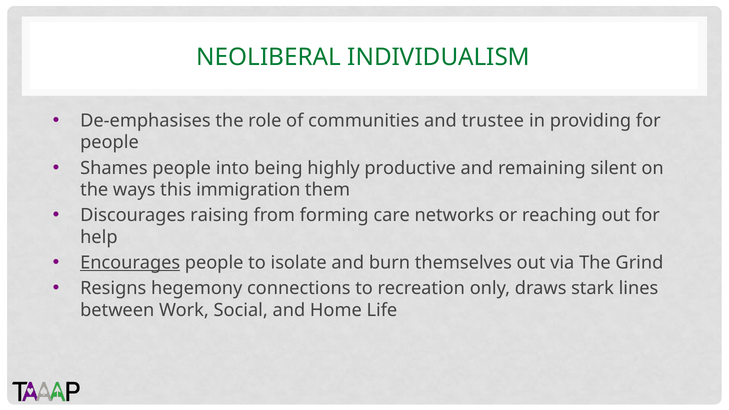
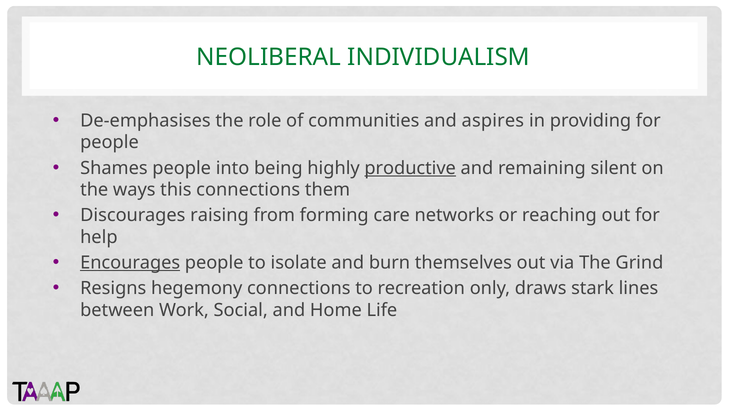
trustee: trustee -> aspires (493, 121)
productive underline: none -> present (410, 168)
this immigration: immigration -> connections (248, 190)
